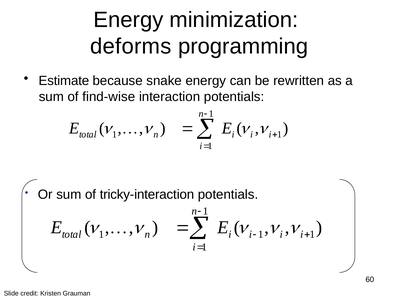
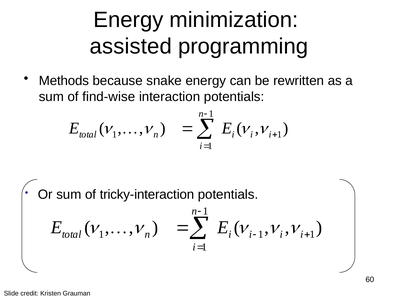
deforms: deforms -> assisted (131, 46)
Estimate: Estimate -> Methods (64, 81)
